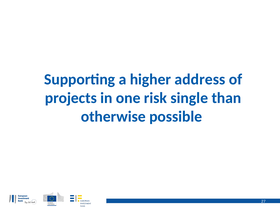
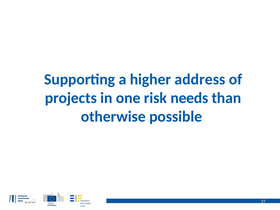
single: single -> needs (189, 98)
